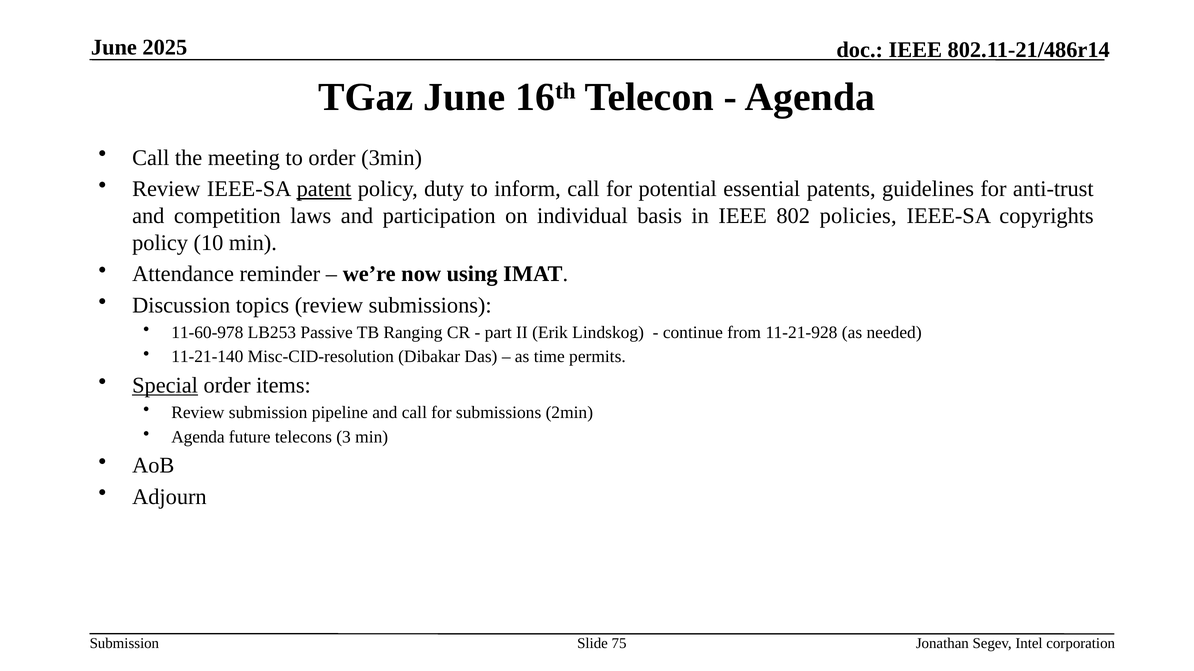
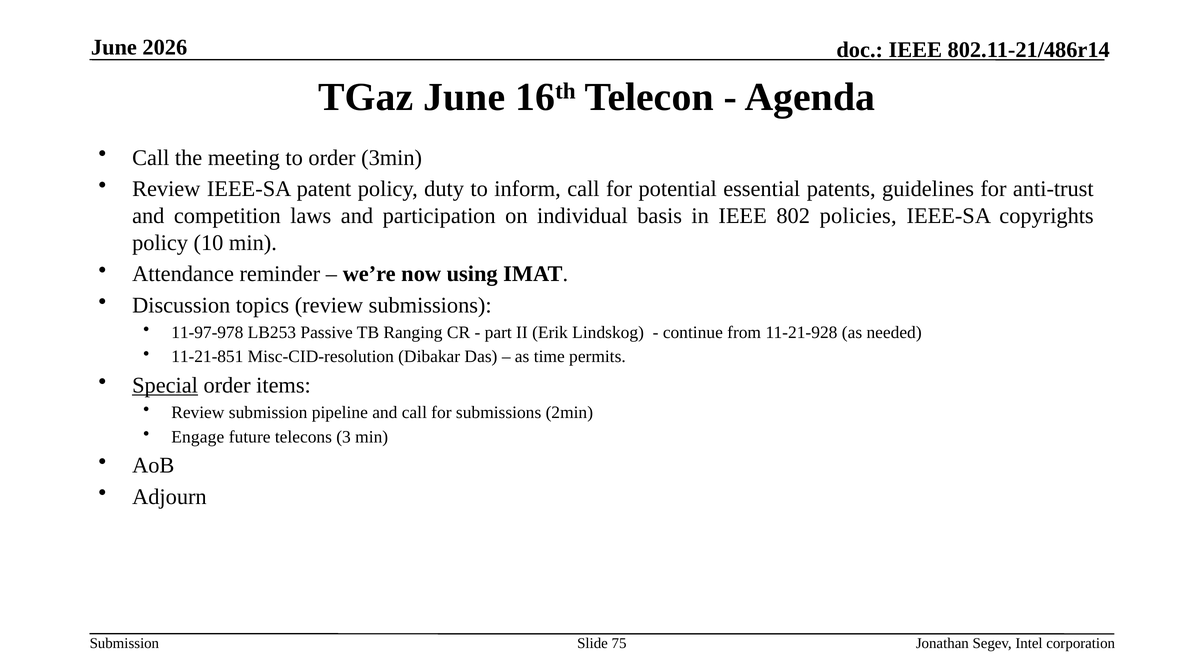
2025: 2025 -> 2026 (165, 47)
patent underline: present -> none (324, 189)
11-60-978: 11-60-978 -> 11-97-978 (207, 333)
11-21-140: 11-21-140 -> 11-21-851 (207, 357)
Agenda: Agenda -> Engage (198, 437)
